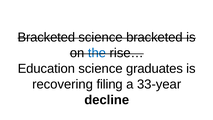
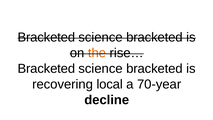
the colour: blue -> orange (97, 53)
Education: Education -> Bracketed (46, 69)
graduates: graduates -> bracketed (154, 69)
filing: filing -> local (110, 84)
33-year: 33-year -> 70-year (159, 84)
